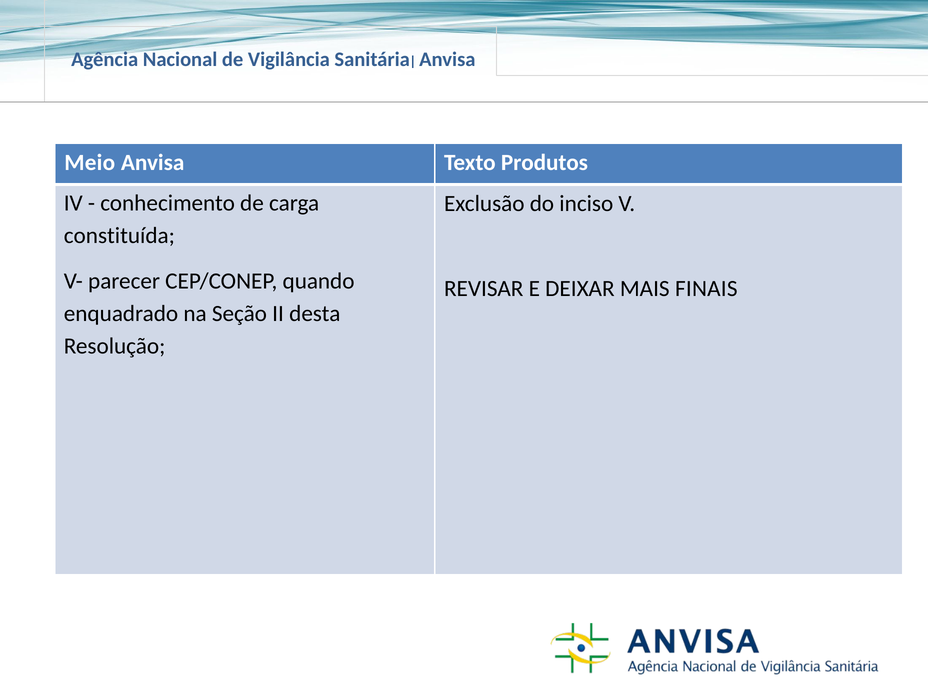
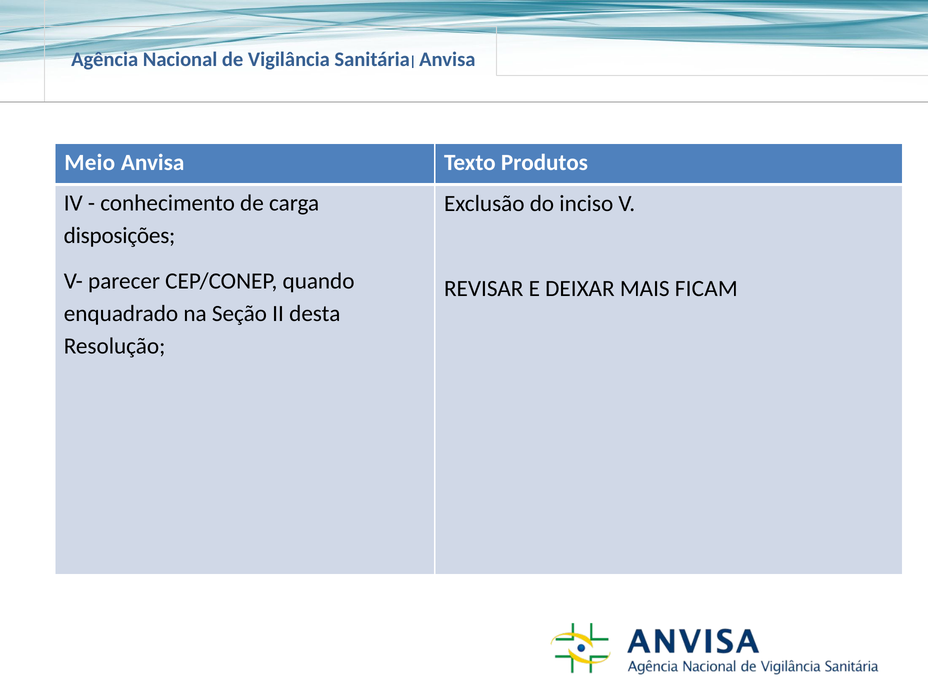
constituída: constituída -> disposições (119, 236)
FINAIS: FINAIS -> FICAM (706, 289)
